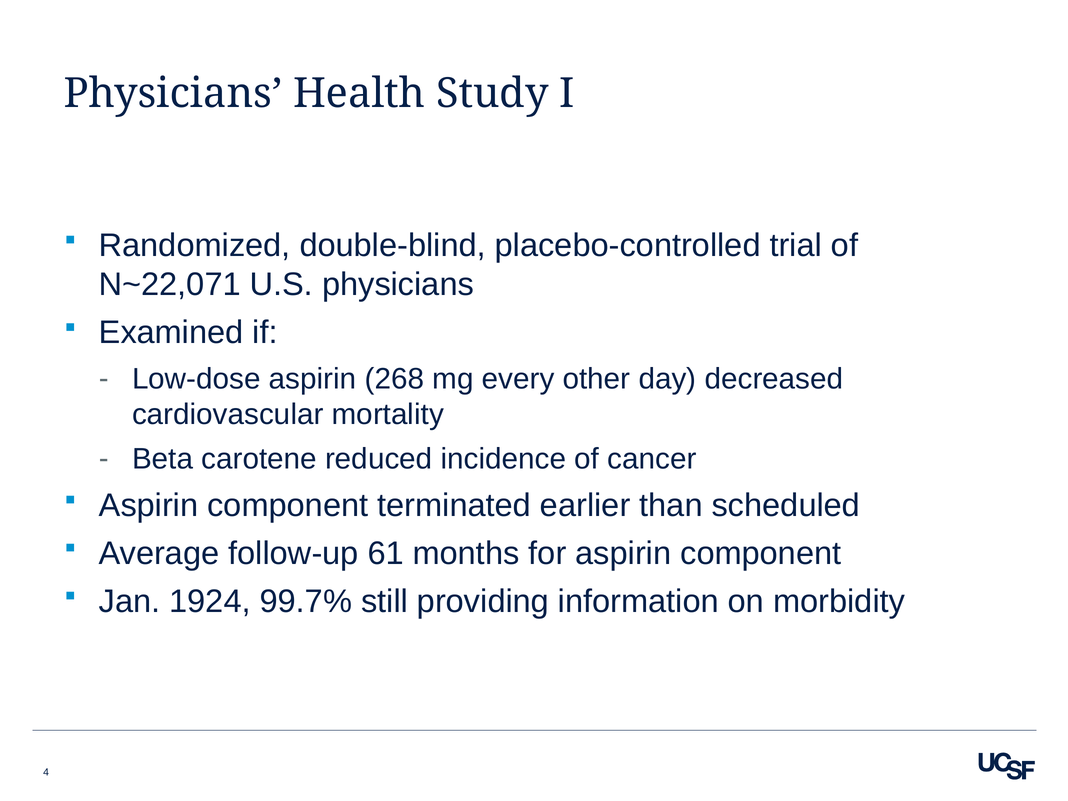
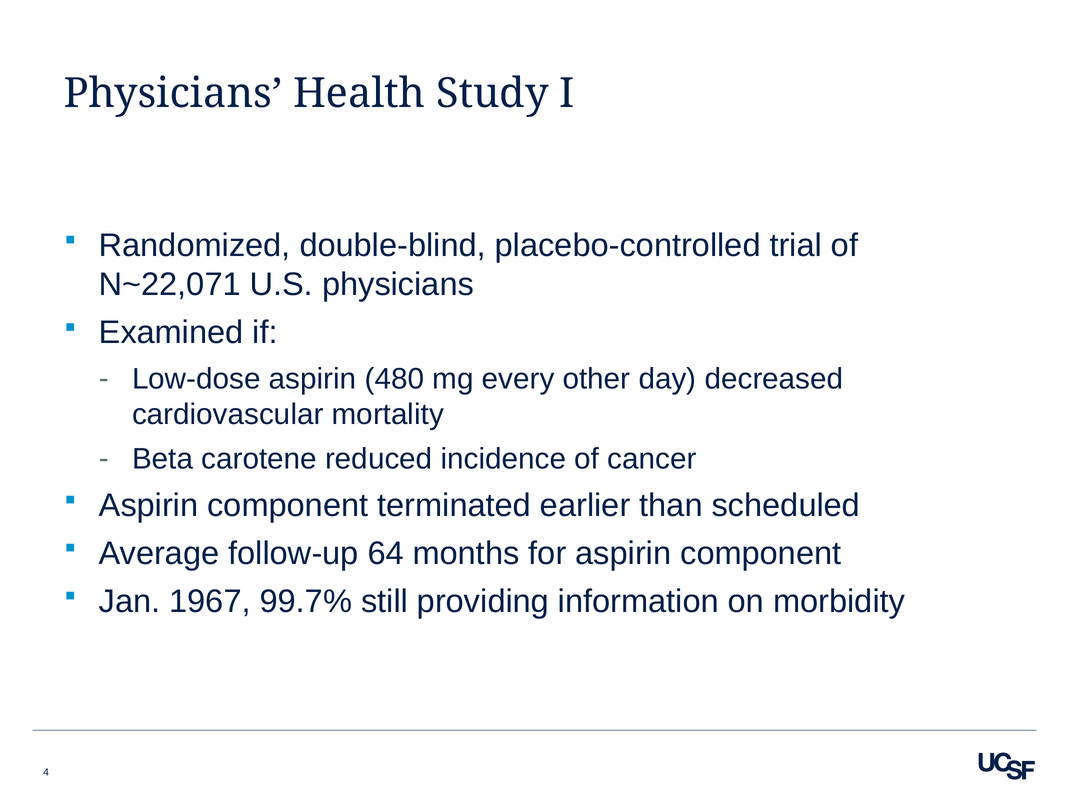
268: 268 -> 480 (394, 379)
61: 61 -> 64 (386, 553)
1924: 1924 -> 1967 (210, 601)
